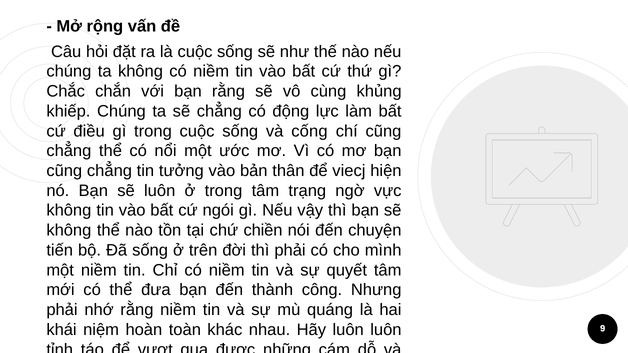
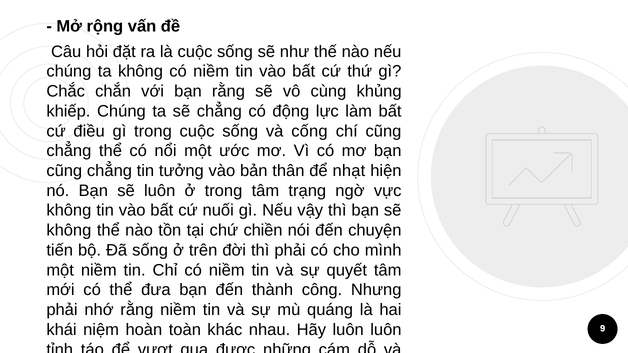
viecj: viecj -> nhạt (349, 171)
ngói: ngói -> nuối (218, 211)
